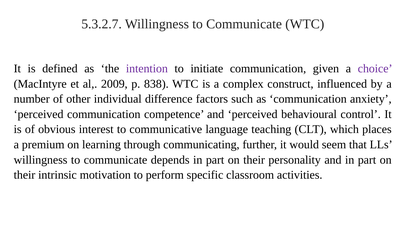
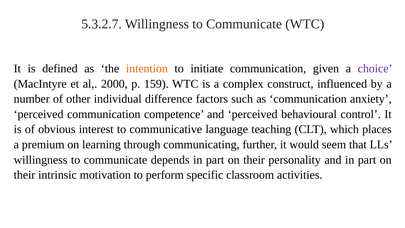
intention colour: purple -> orange (147, 69)
2009: 2009 -> 2000 (114, 84)
838: 838 -> 159 (156, 84)
